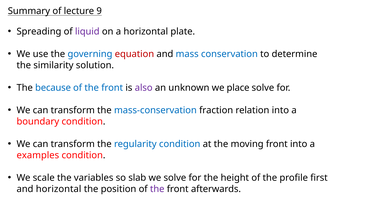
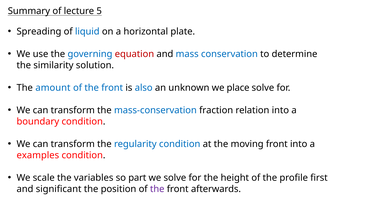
9: 9 -> 5 (99, 11)
liquid colour: purple -> blue (87, 31)
because: because -> amount (53, 87)
also colour: purple -> blue (144, 87)
slab: slab -> part (137, 177)
and horizontal: horizontal -> significant (59, 188)
